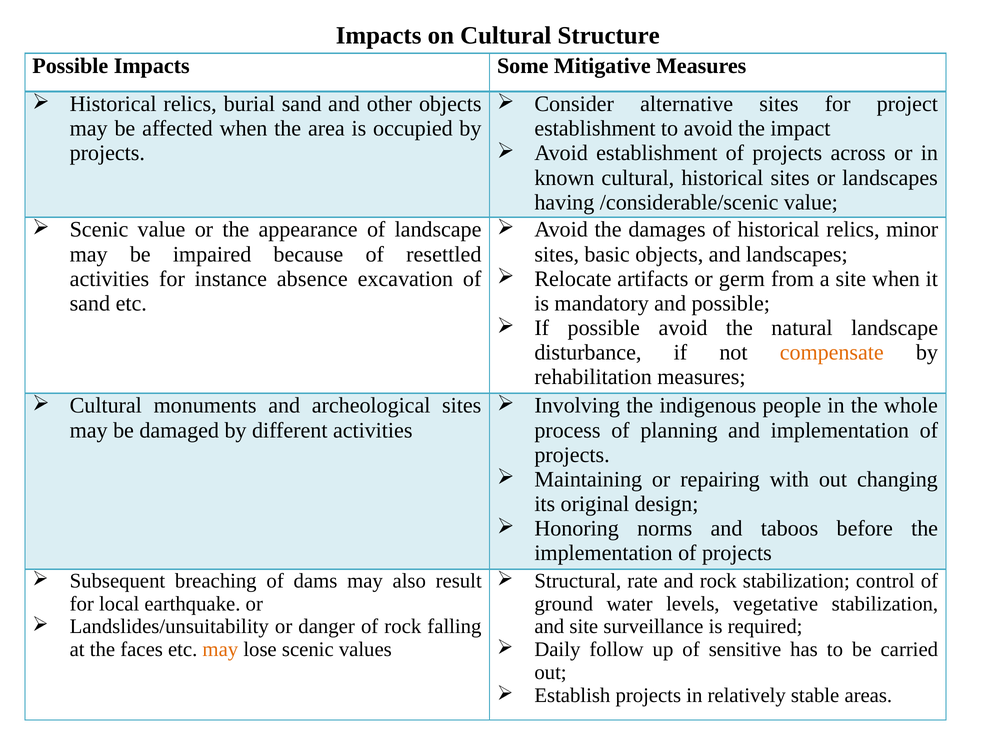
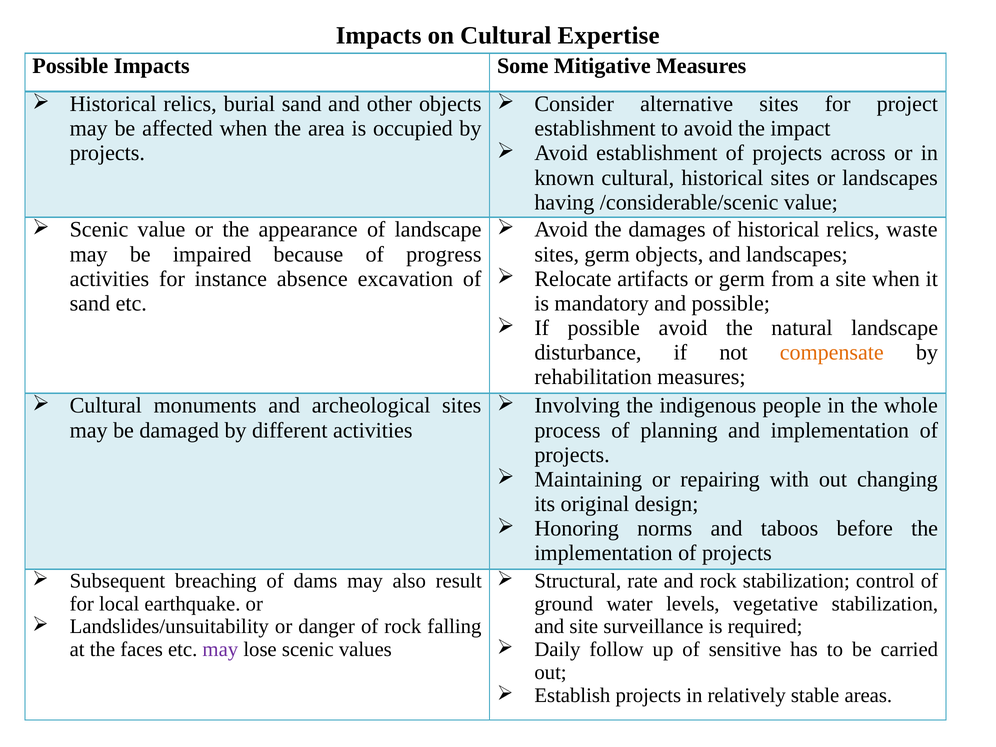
Structure: Structure -> Expertise (609, 36)
minor: minor -> waste (912, 230)
resettled: resettled -> progress (444, 254)
sites basic: basic -> germ (607, 254)
may colour: orange -> purple (220, 649)
